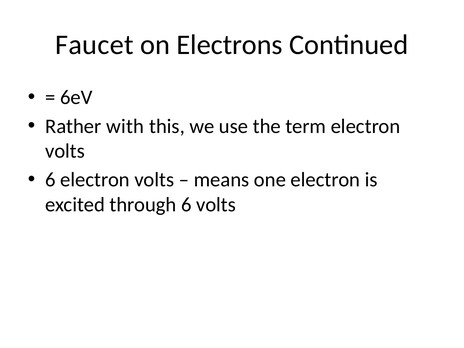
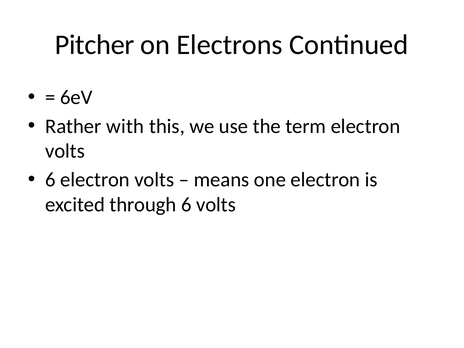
Faucet: Faucet -> Pitcher (95, 45)
